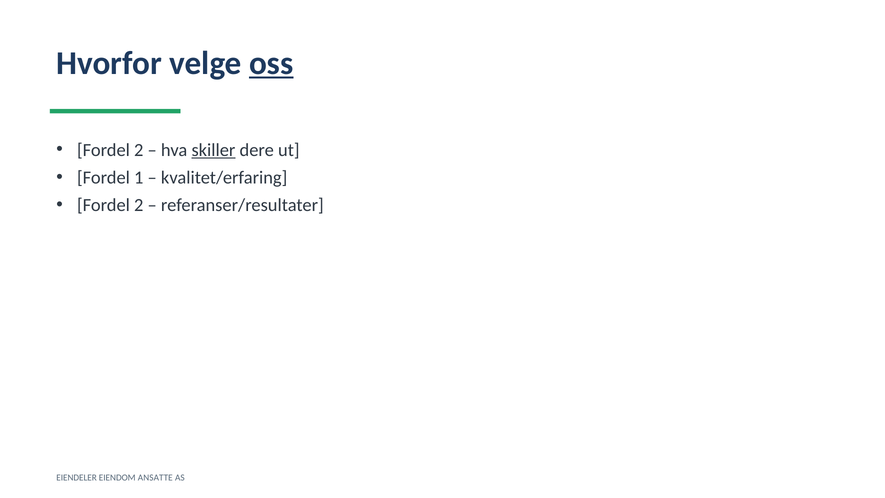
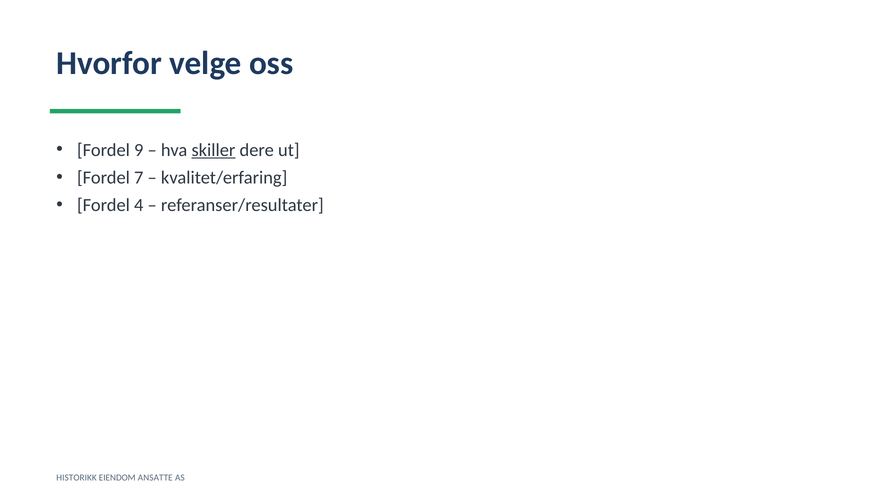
oss underline: present -> none (271, 63)
2: 2 -> 9 (139, 150)
1: 1 -> 7 (139, 178)
2: 2 -> 4 (139, 205)
EIENDELER: EIENDELER -> HISTORIKK (77, 478)
